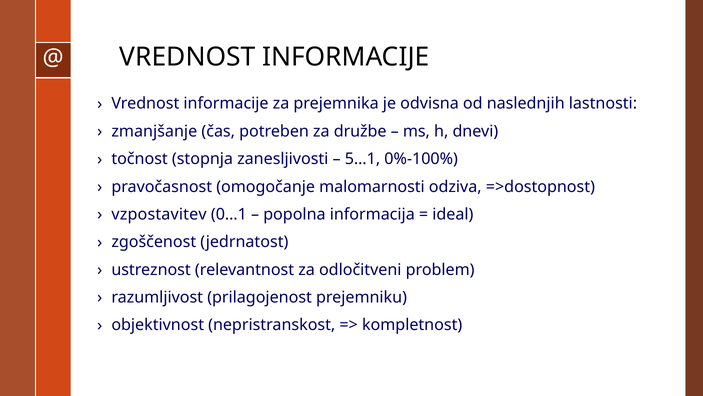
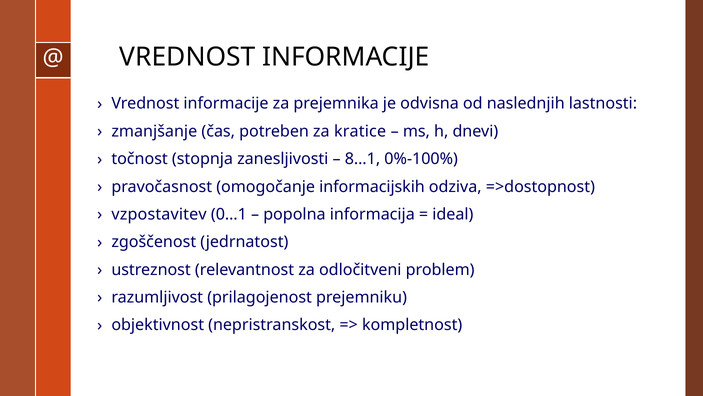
družbe: družbe -> kratice (360, 131)
5…1: 5…1 -> 8…1 (362, 159)
malomarnosti: malomarnosti -> informacijskih (372, 186)
